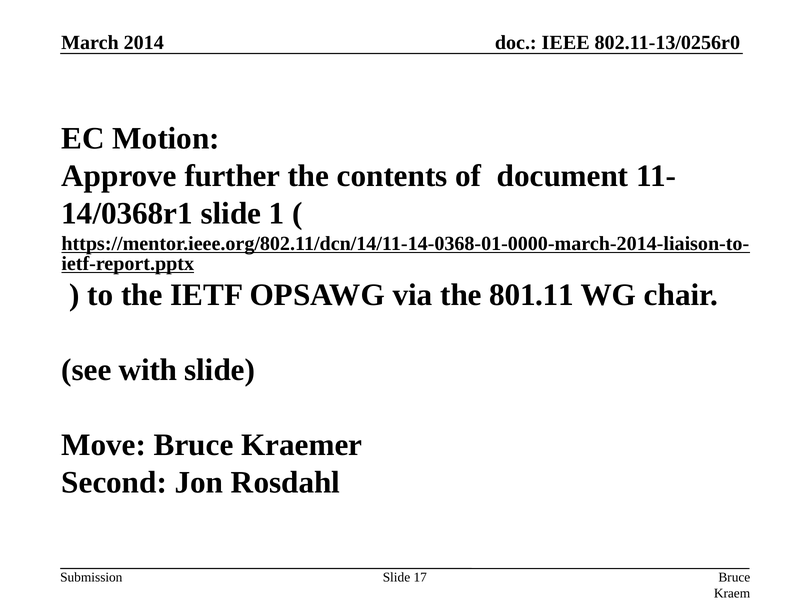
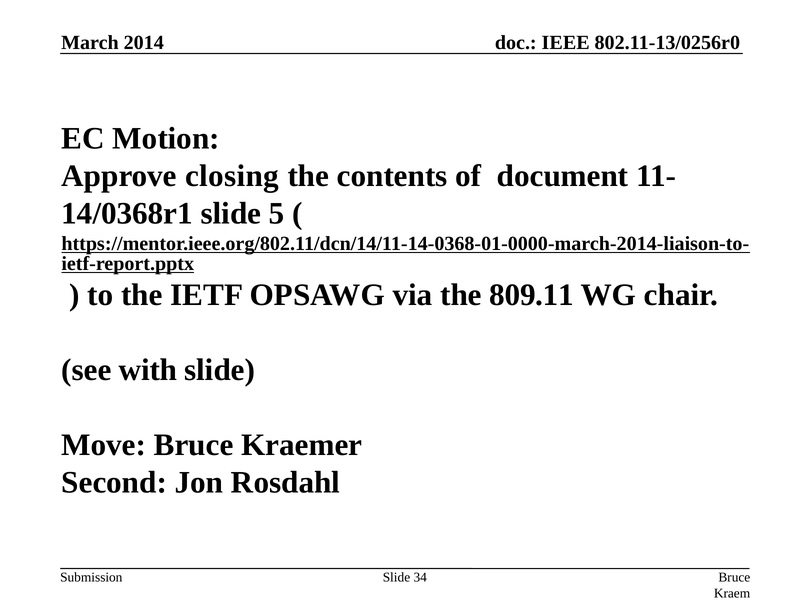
further: further -> closing (232, 176)
1: 1 -> 5 (277, 214)
801.11: 801.11 -> 809.11 (532, 295)
17: 17 -> 34 (420, 578)
